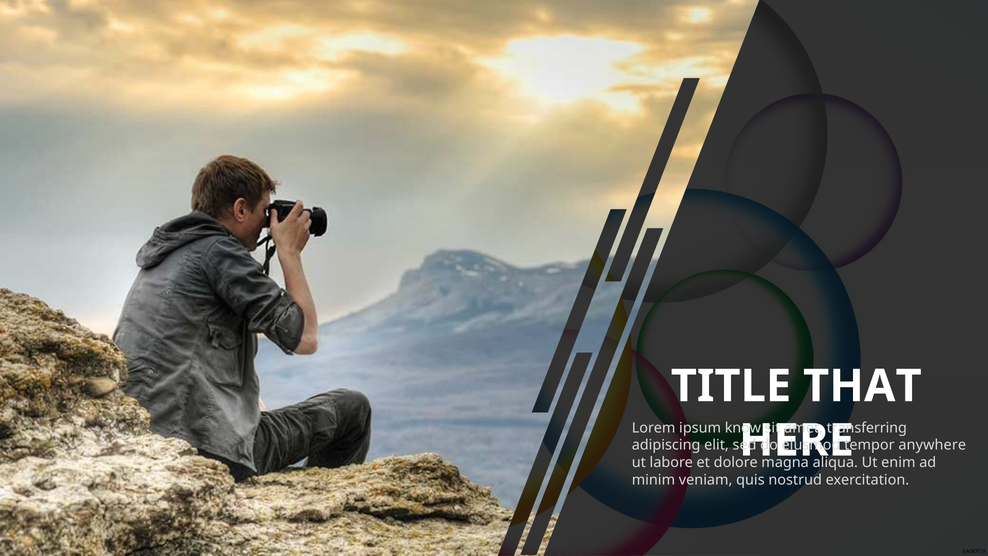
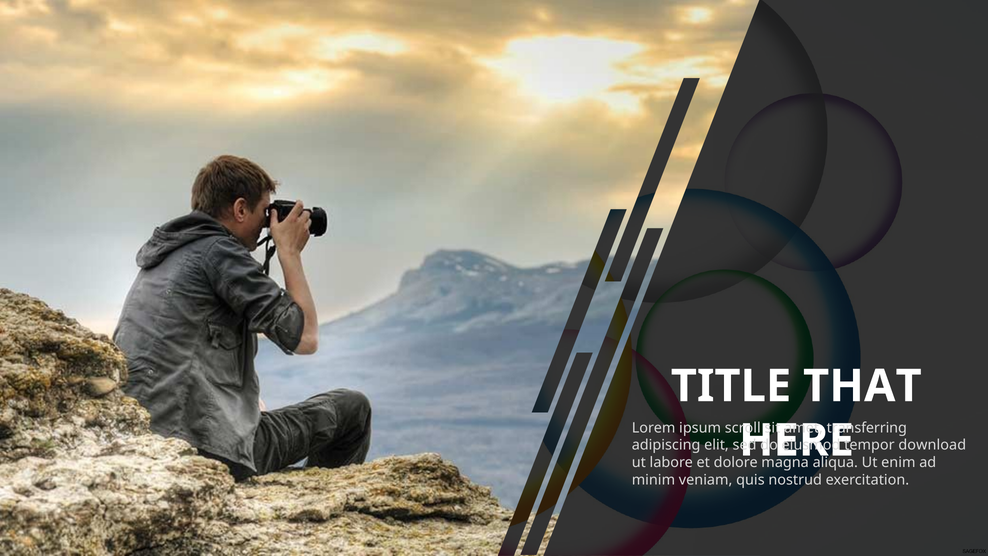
know: know -> scroll (743, 428)
anywhere: anywhere -> download (932, 445)
